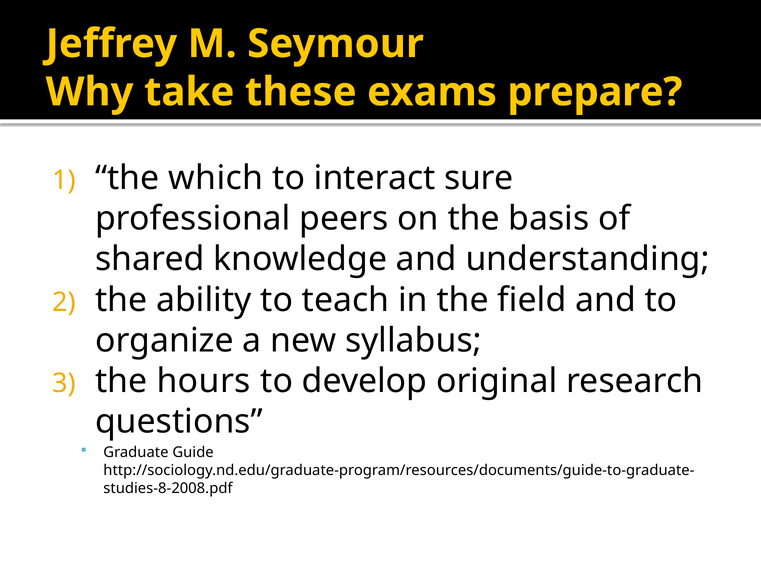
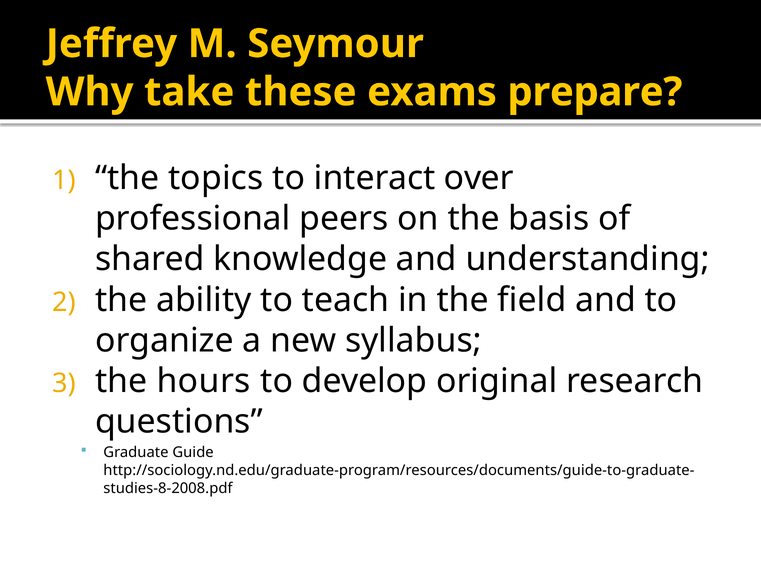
which: which -> topics (216, 178)
sure: sure -> over (479, 178)
